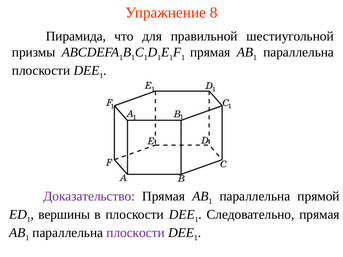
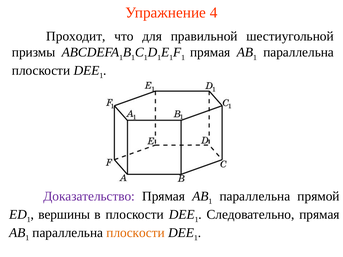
8: 8 -> 4 (214, 13)
Пирамида: Пирамида -> Проходит (76, 36)
плоскости colour: purple -> orange (136, 233)
